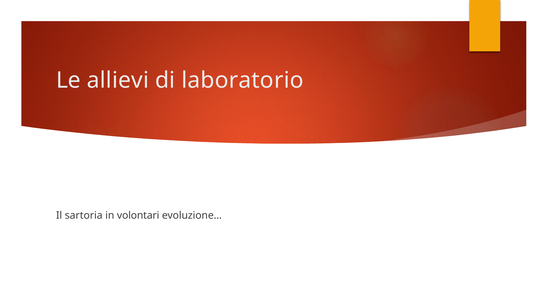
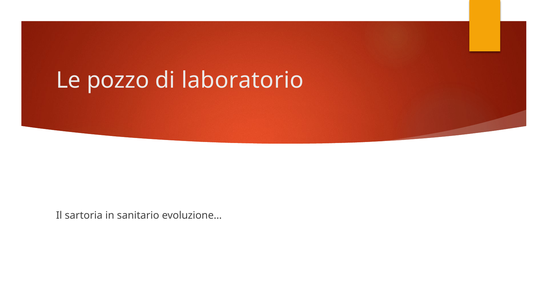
allievi: allievi -> pozzo (118, 80)
volontari: volontari -> sanitario (138, 216)
